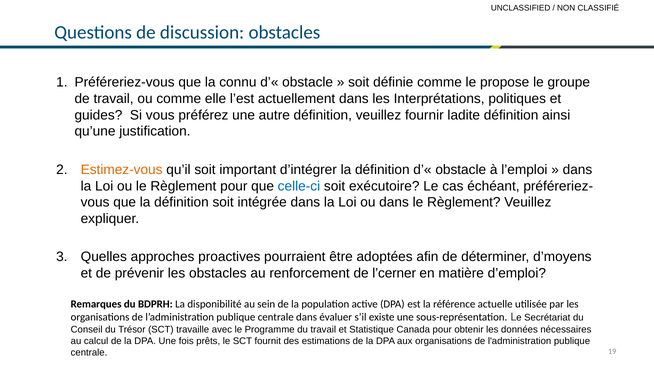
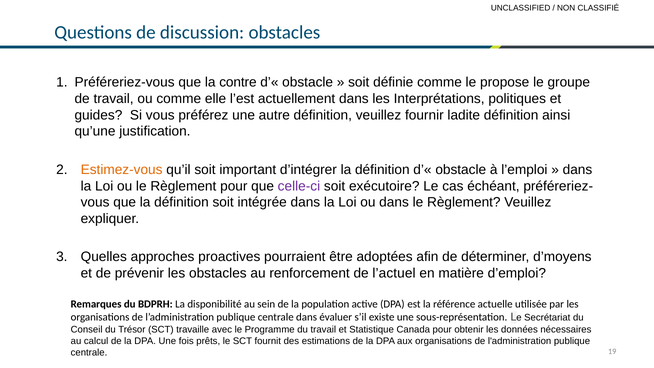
connu: connu -> contre (238, 82)
celle-ci colour: blue -> purple (299, 186)
l’cerner: l’cerner -> l’actuel (394, 273)
